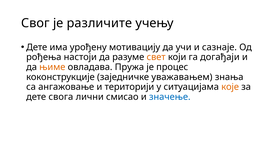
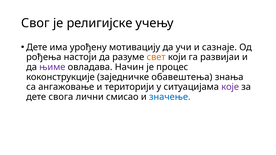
различите: различите -> религијске (100, 23)
догађаји: догађаји -> развијаи (220, 57)
њиме colour: orange -> purple (52, 67)
Пружа: Пружа -> Начин (129, 67)
уважавањем: уважавањем -> обавештења (182, 77)
које colour: orange -> purple (230, 87)
